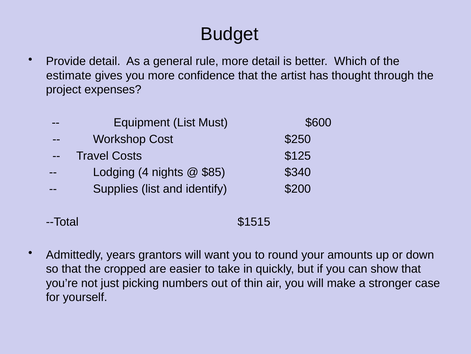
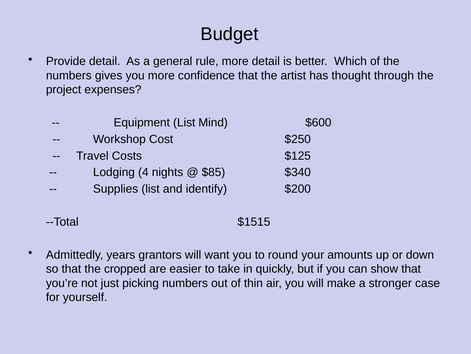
estimate: estimate -> numbers (69, 75)
Must: Must -> Mind (213, 123)
